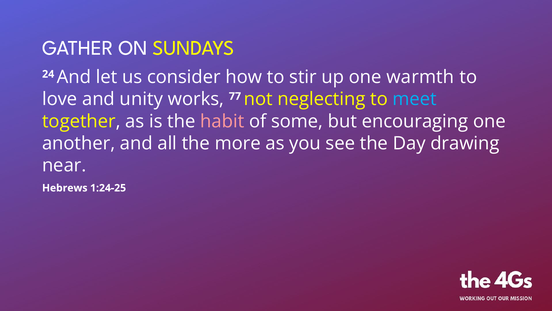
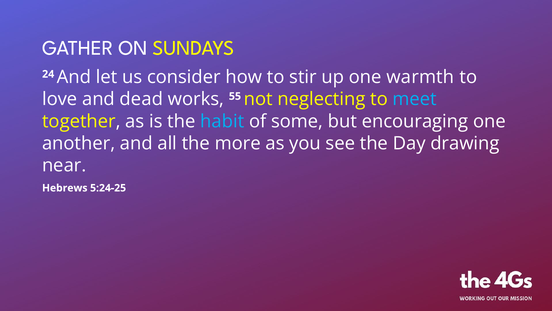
unity: unity -> dead (141, 99)
77: 77 -> 55 (235, 96)
habit colour: pink -> light blue (222, 121)
1:24-25: 1:24-25 -> 5:24-25 (108, 188)
